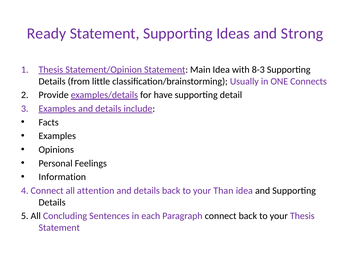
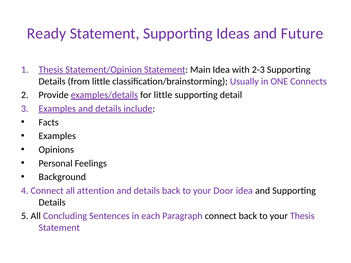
Strong: Strong -> Future (302, 34)
8-3: 8-3 -> 2-3 (258, 70)
for have: have -> little (163, 95)
Information: Information -> Background (62, 177)
Than: Than -> Door (223, 191)
